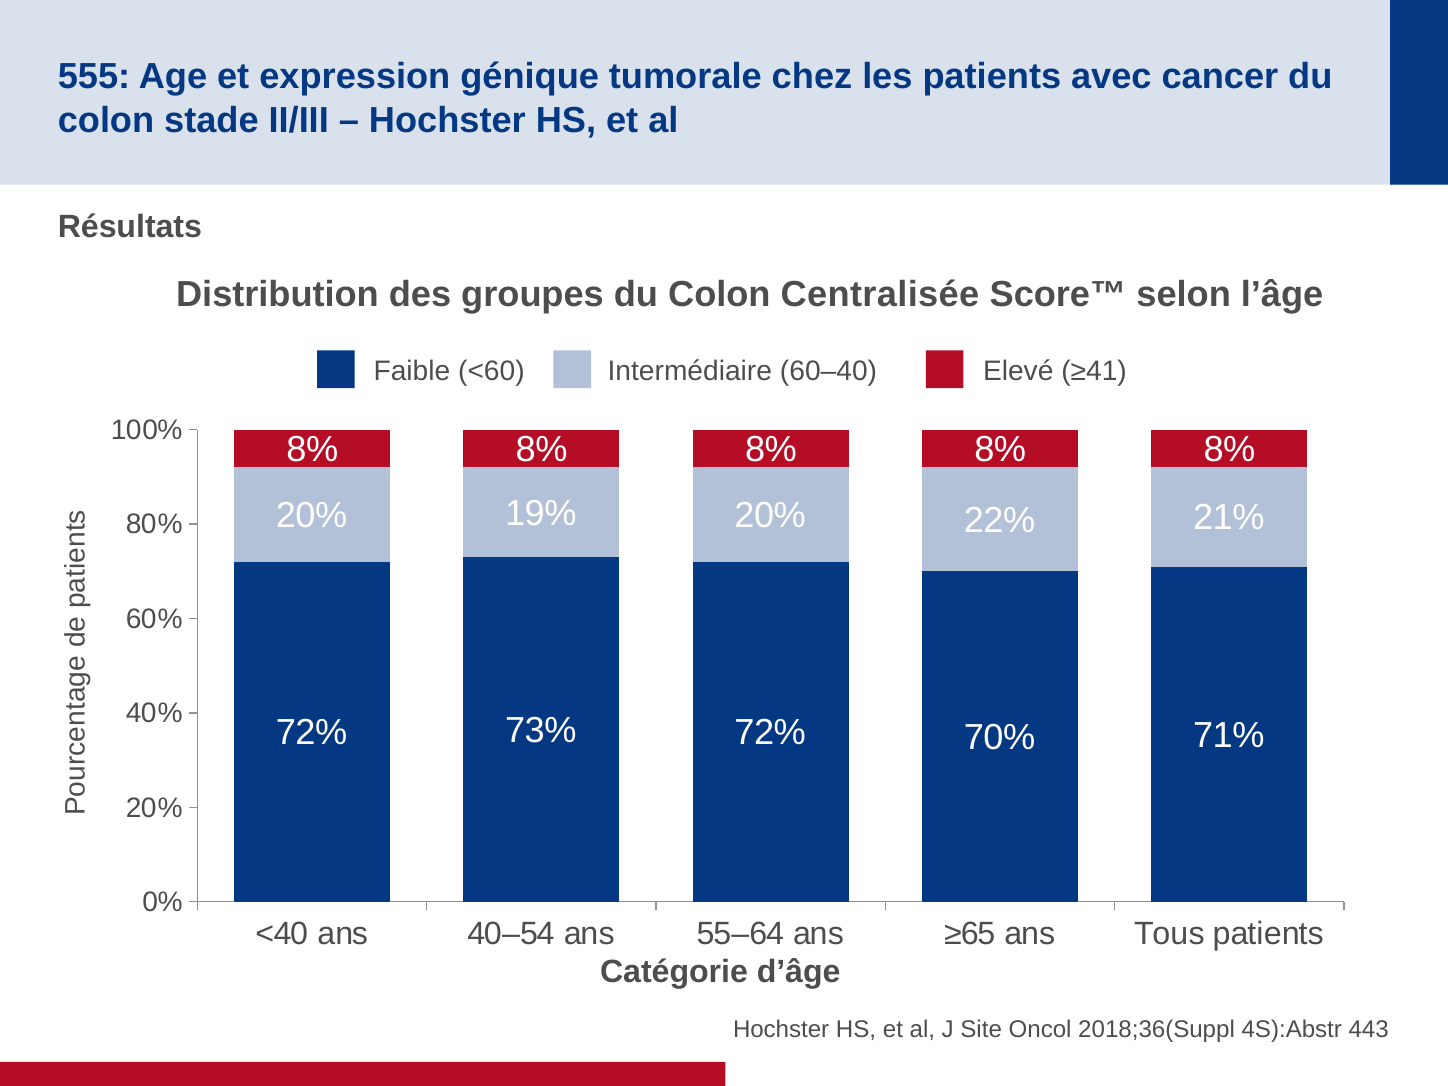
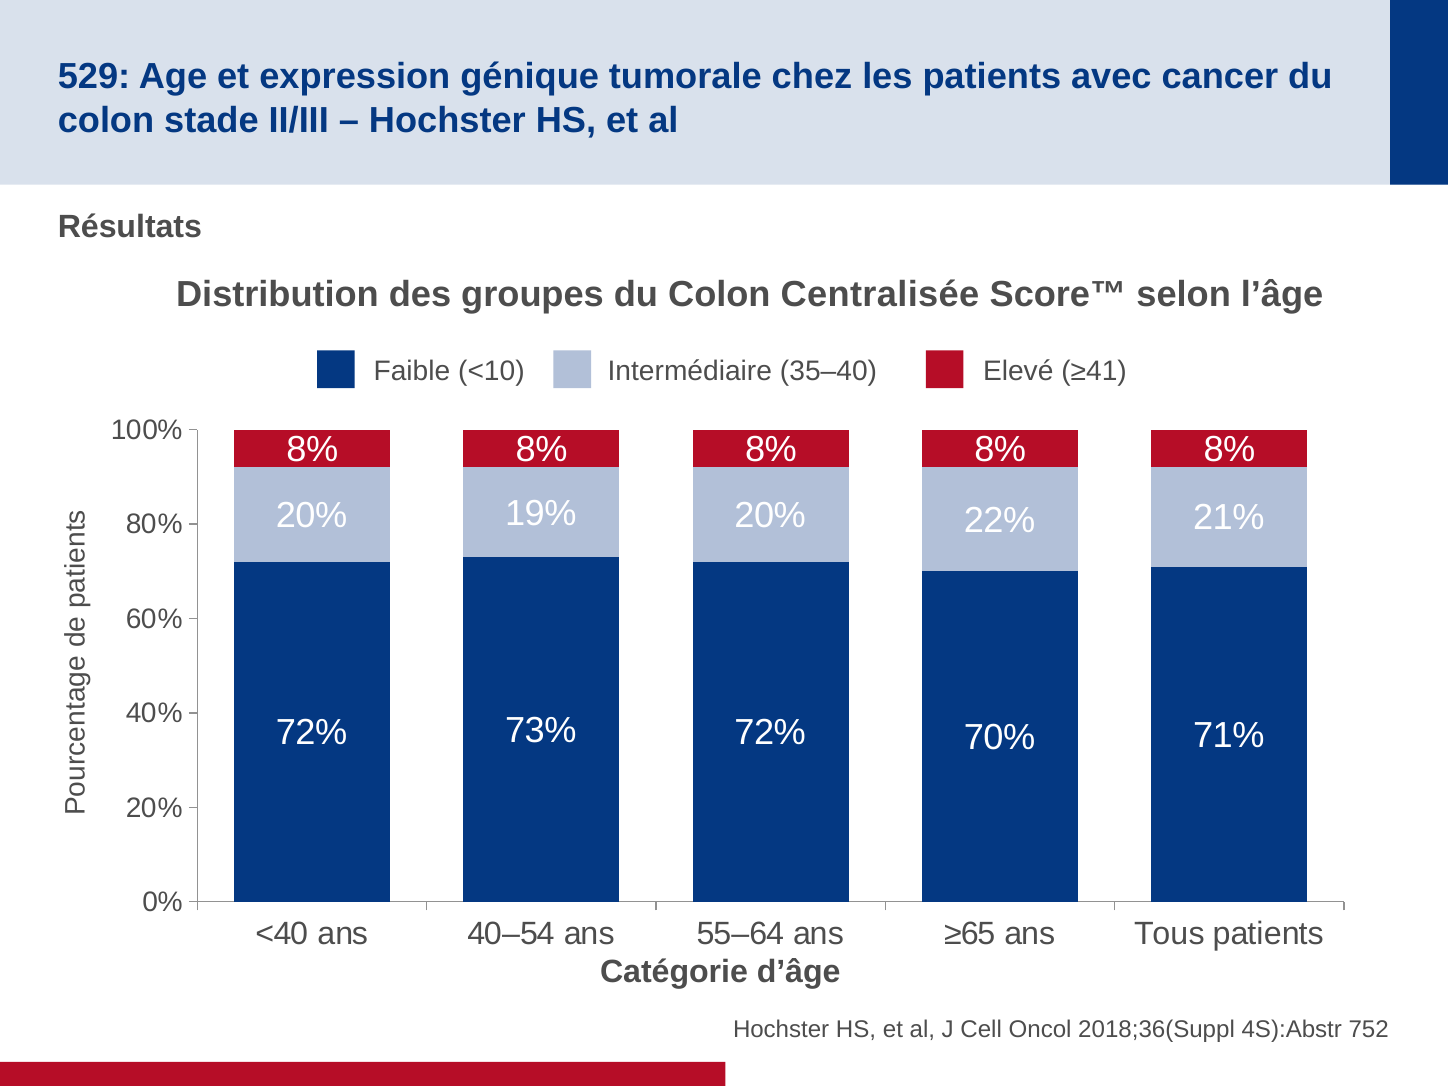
555: 555 -> 529 (94, 77)
<60: <60 -> <10 (491, 371)
60–40: 60–40 -> 35–40 (829, 371)
Site: Site -> Cell (981, 1030)
443: 443 -> 752 (1369, 1030)
